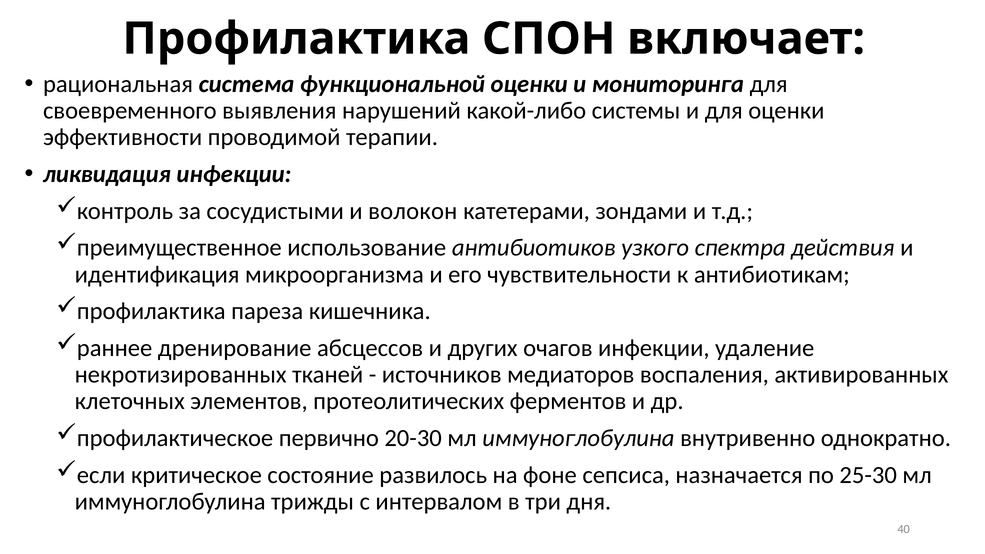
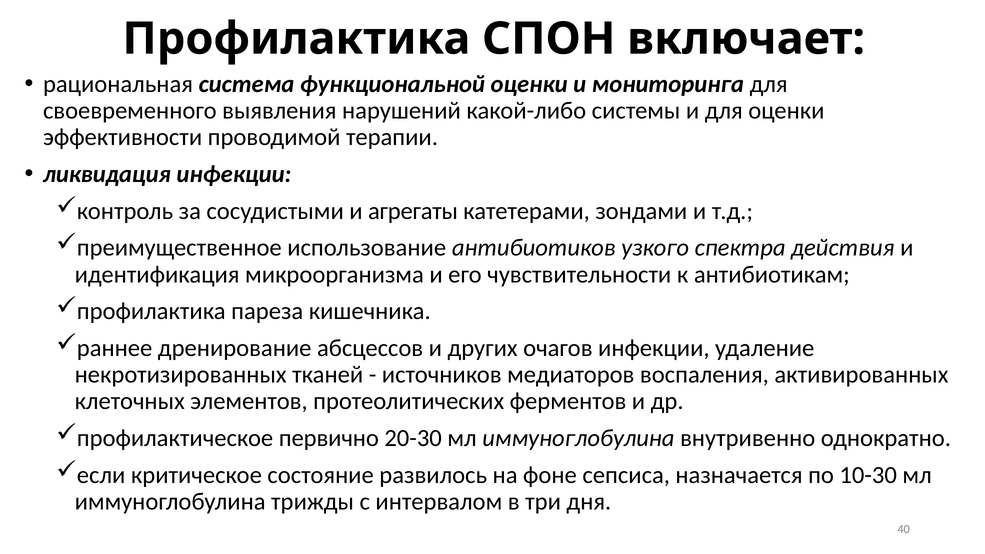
волокон: волокон -> агрегаты (413, 211)
25-30: 25-30 -> 10-30 (868, 475)
